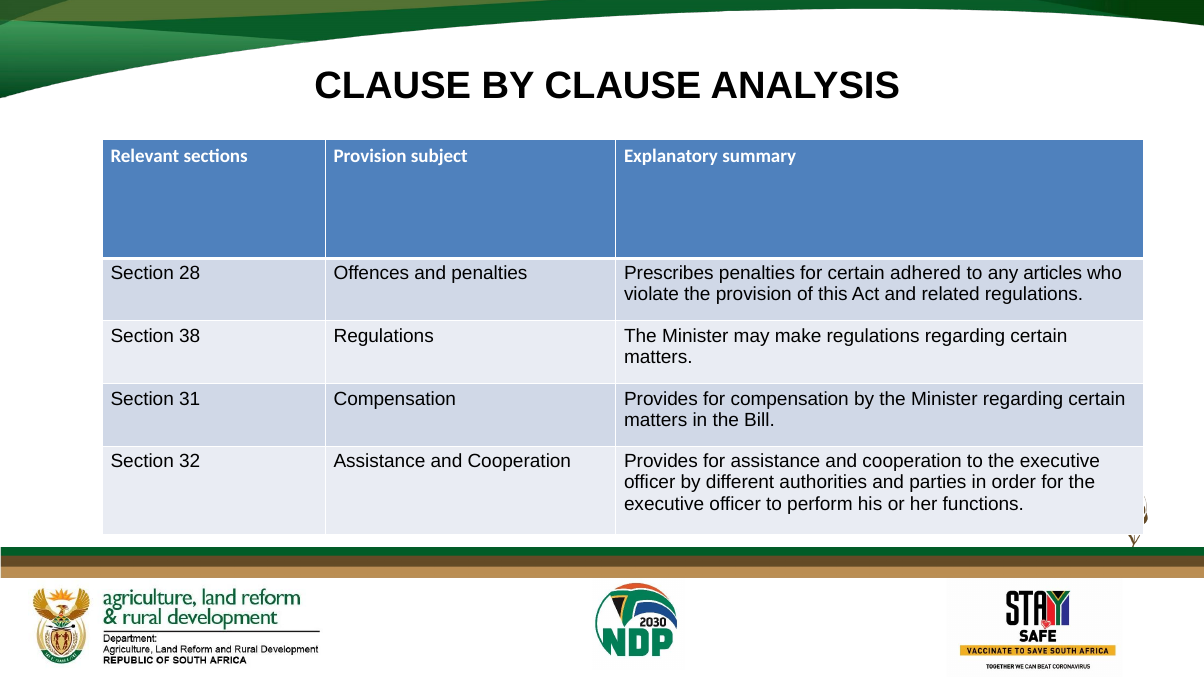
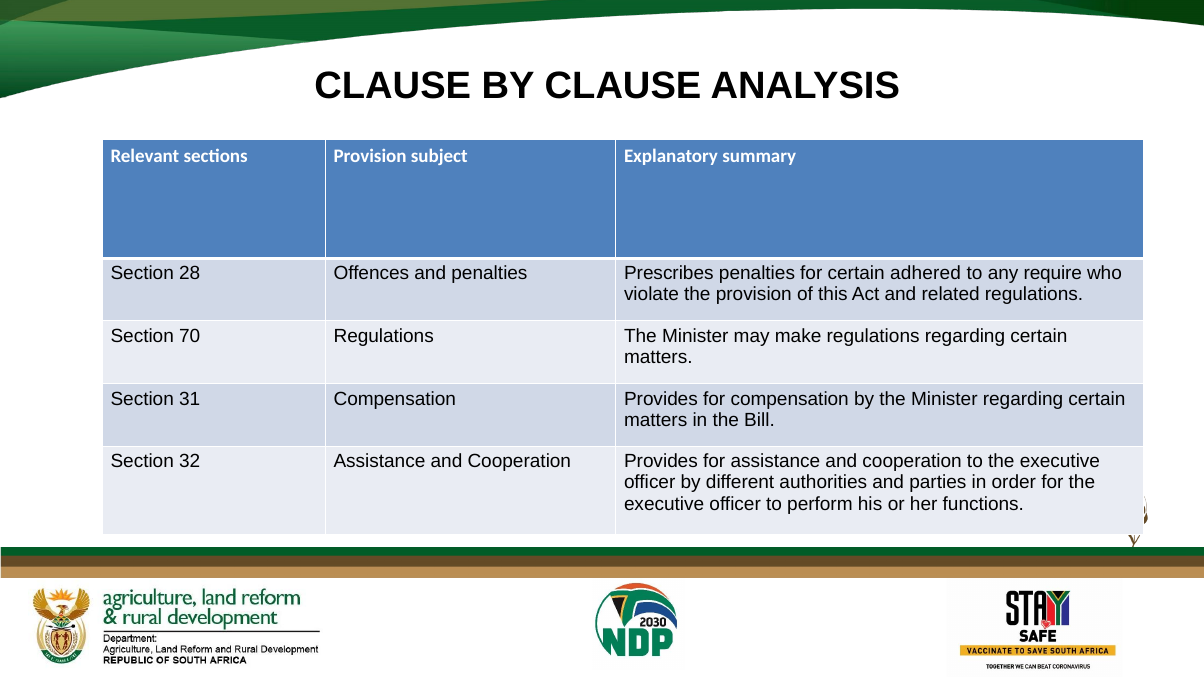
articles: articles -> require (1053, 273)
38: 38 -> 70 (190, 336)
